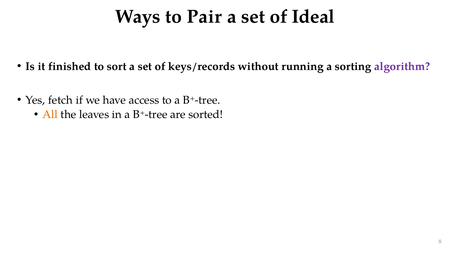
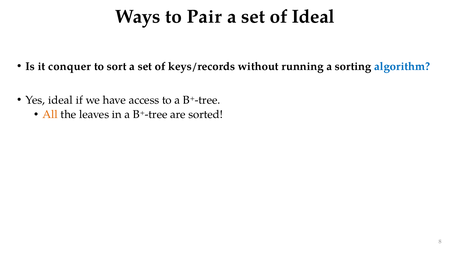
finished: finished -> conquer (70, 66)
algorithm colour: purple -> blue (402, 66)
Yes fetch: fetch -> ideal (60, 100)
